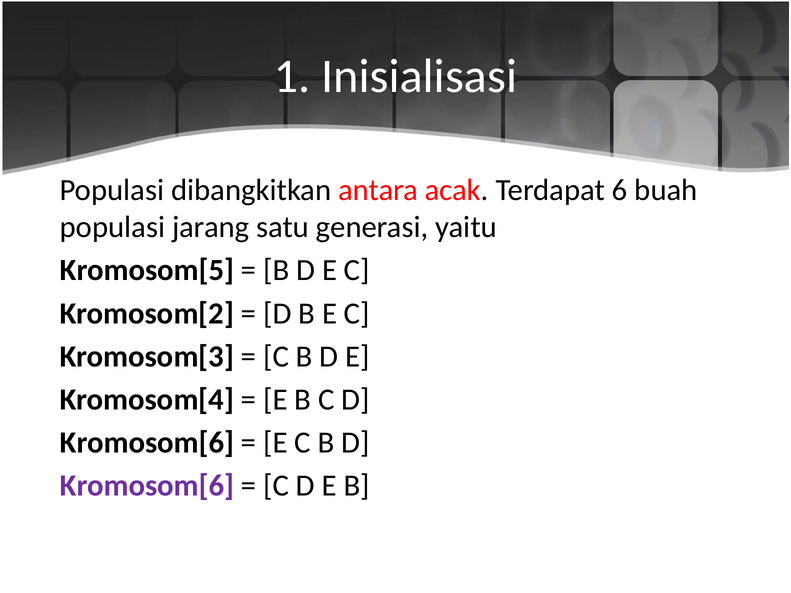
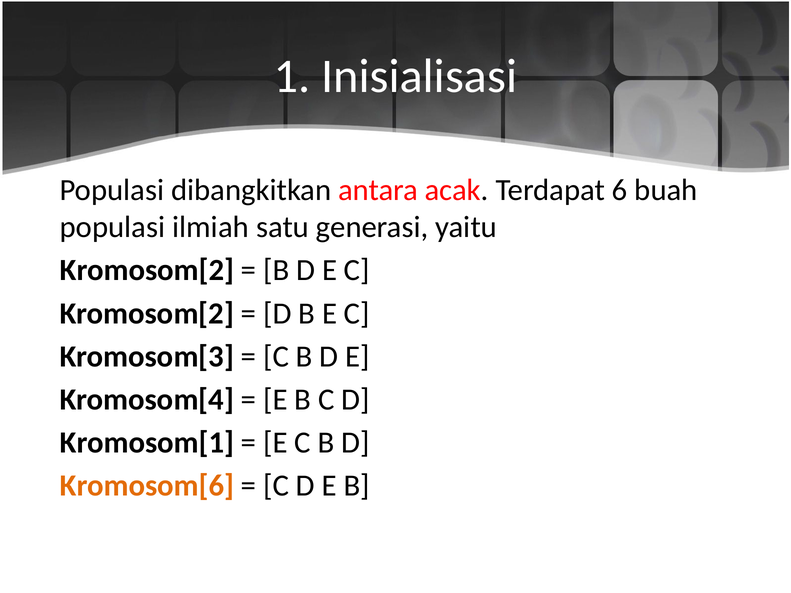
jarang: jarang -> ilmiah (211, 227)
Kromosom[5: Kromosom[5 -> Kromosom[2 (147, 270)
Kromosom[6: Kromosom[6 -> Kromosom[1 (147, 443)
Kromosom[6 colour: purple -> orange (147, 486)
